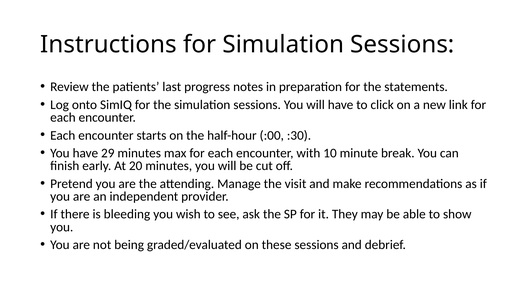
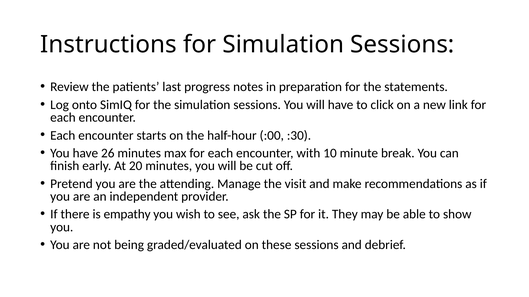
29: 29 -> 26 (108, 153)
bleeding: bleeding -> empathy (127, 215)
